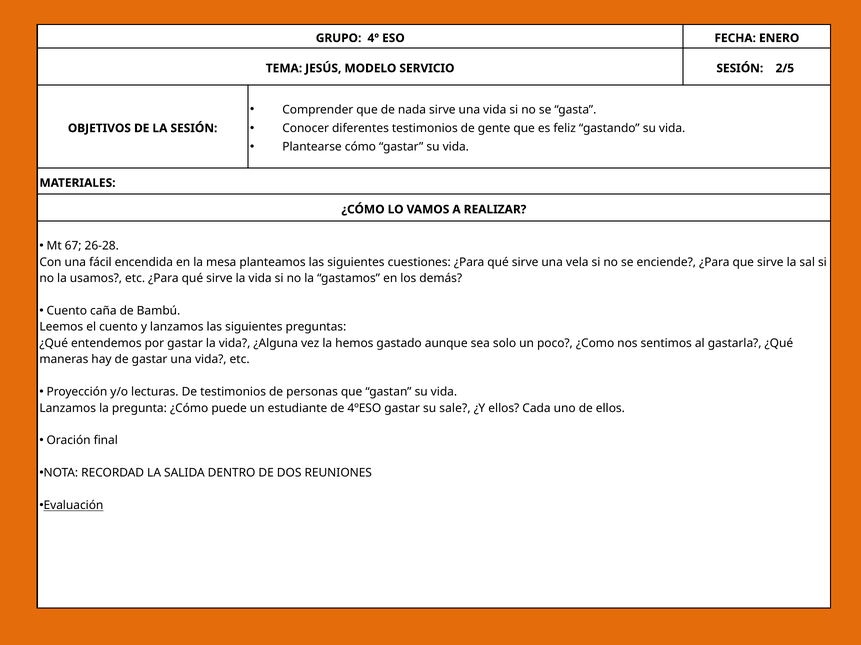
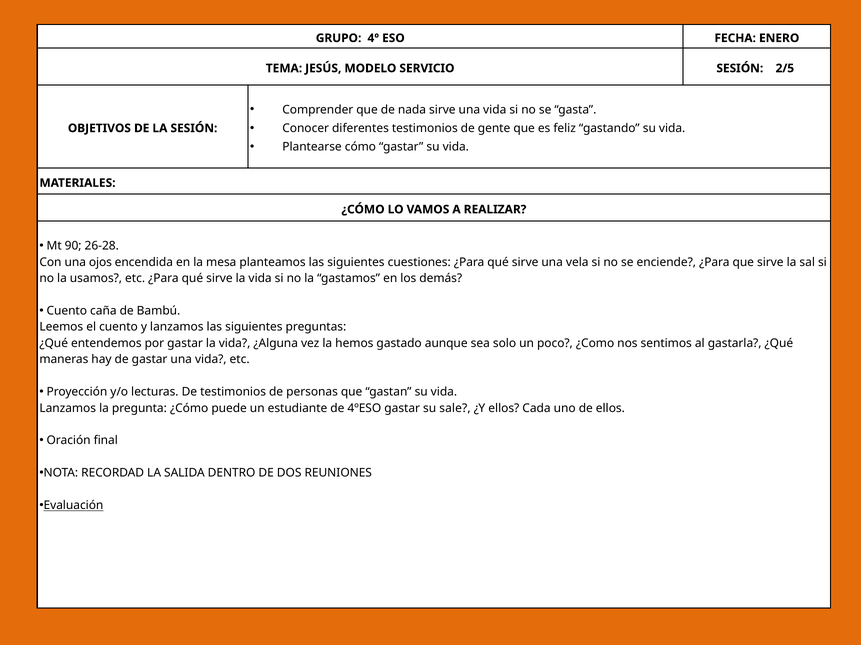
67: 67 -> 90 (73, 246)
fácil: fácil -> ojos (100, 262)
